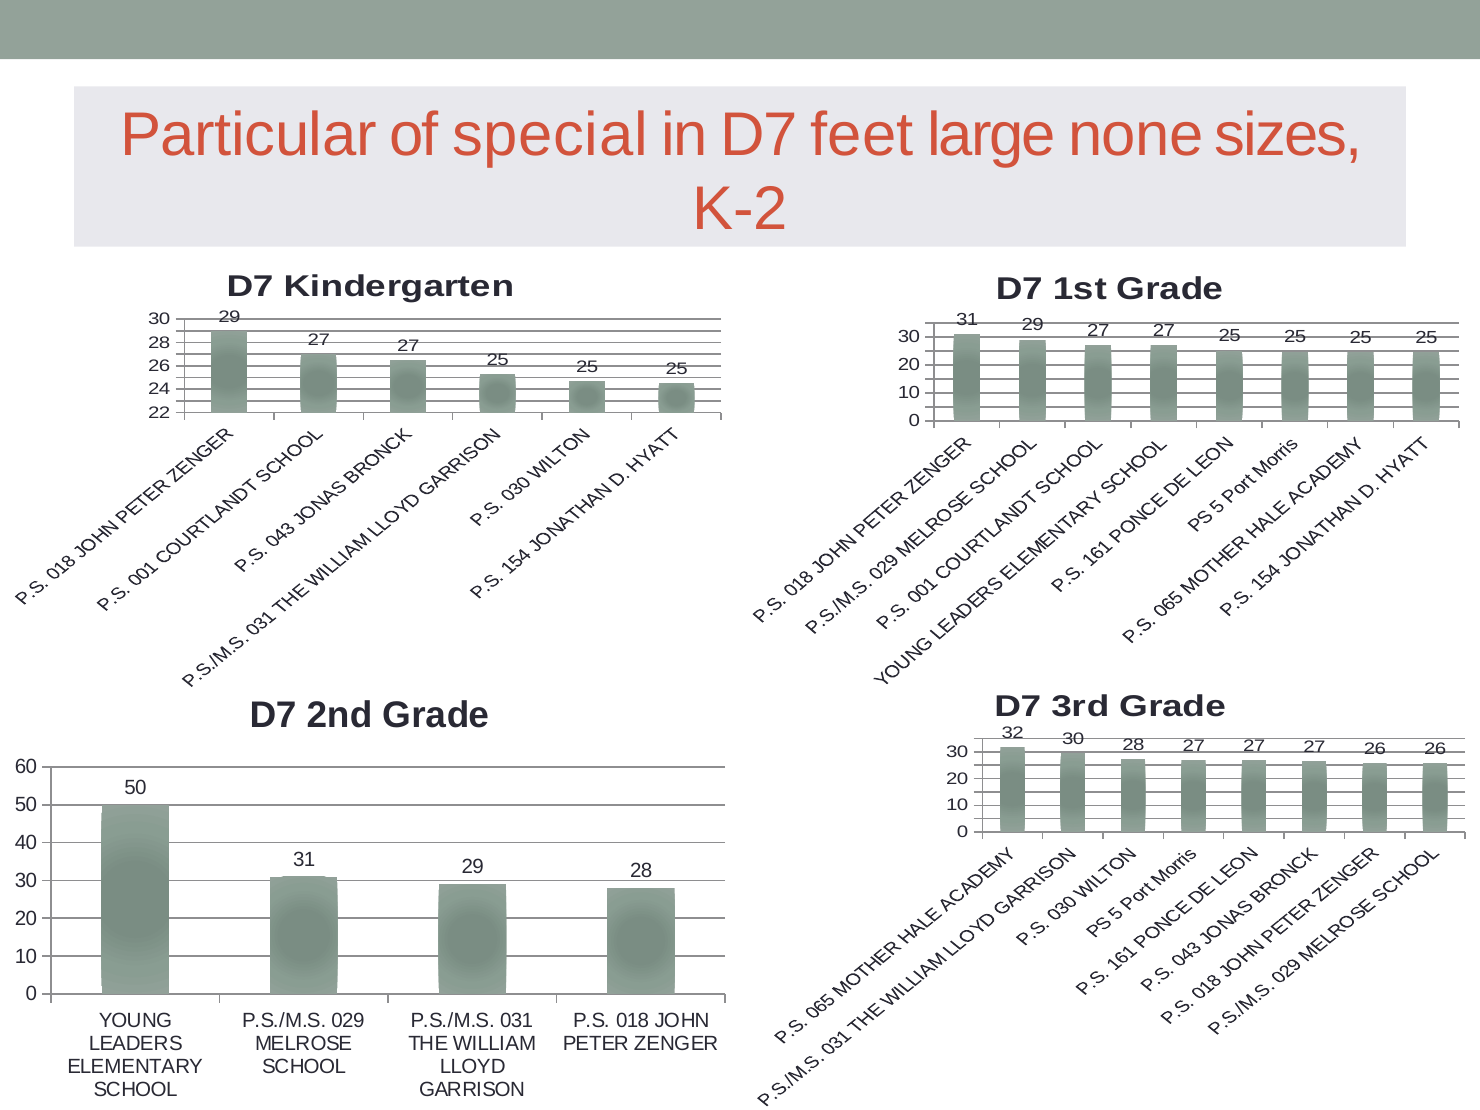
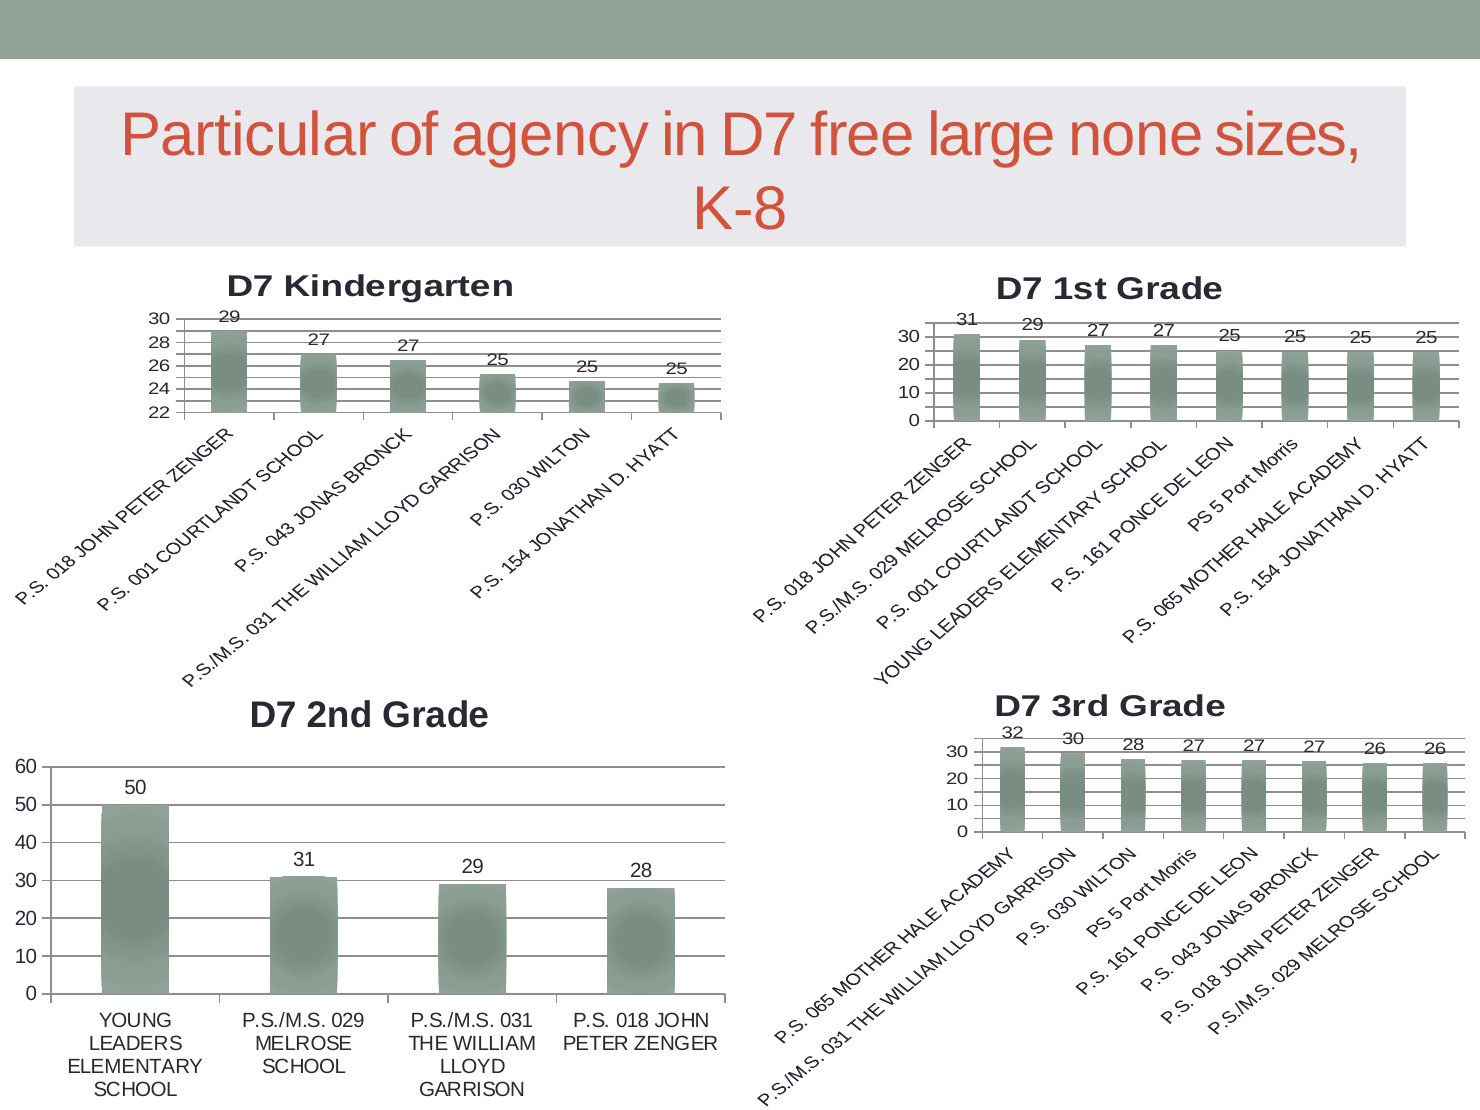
special: special -> agency (550, 135)
feet: feet -> free (863, 135)
K-2: K-2 -> K-8 (740, 209)
